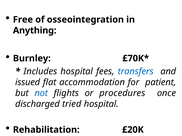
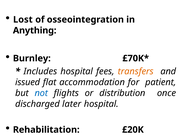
Free: Free -> Lost (23, 20)
transfers colour: blue -> orange (136, 72)
procedures: procedures -> distribution (122, 93)
tried: tried -> later (72, 104)
